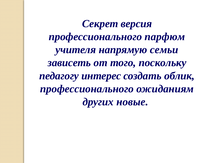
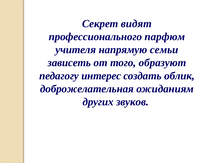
версия: версия -> видят (136, 24)
поскольку: поскольку -> образуют (162, 63)
профессионального: профессионального -> доброжелательная (87, 89)
новые: новые -> звуков (132, 102)
